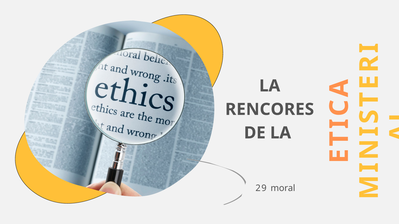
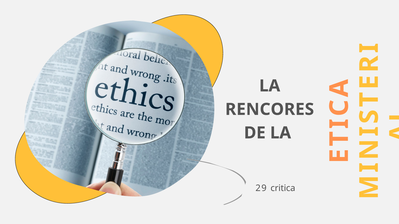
moral: moral -> critica (283, 189)
